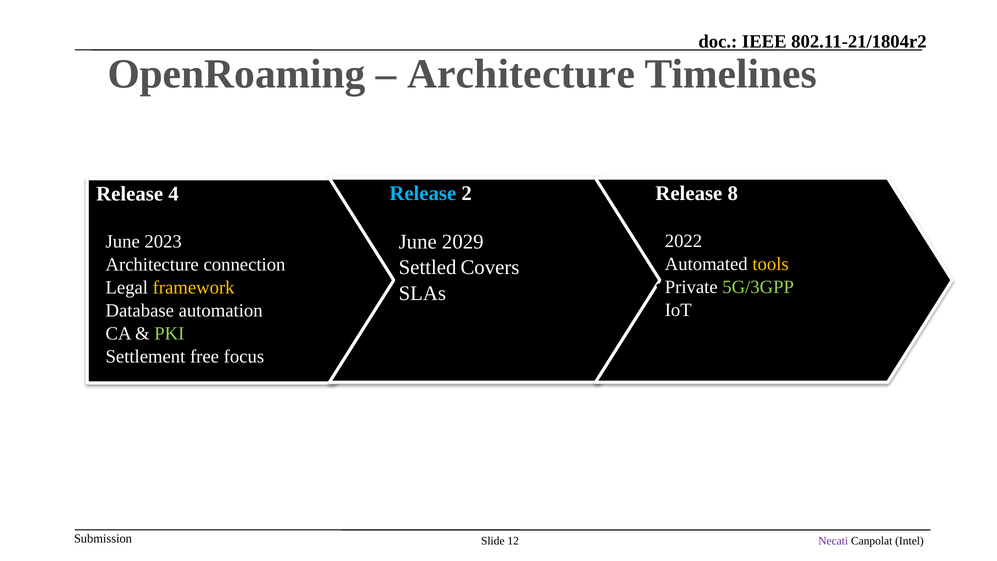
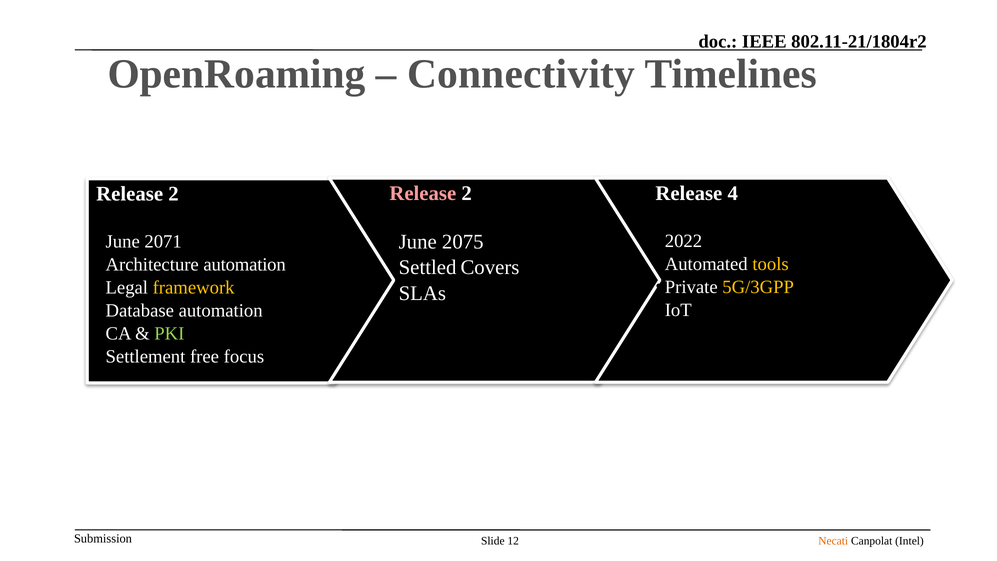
Architecture: Architecture -> Connectivity (521, 74)
Release colour: light blue -> pink (423, 193)
8: 8 -> 4 (733, 193)
4: 4 -> 2 (174, 194)
2029: 2029 -> 2075 (463, 242)
2023: 2023 -> 2071 (163, 241)
Architecture connection: connection -> automation (245, 264)
5G/3GPP colour: light green -> yellow (758, 287)
Necati colour: purple -> orange (833, 541)
